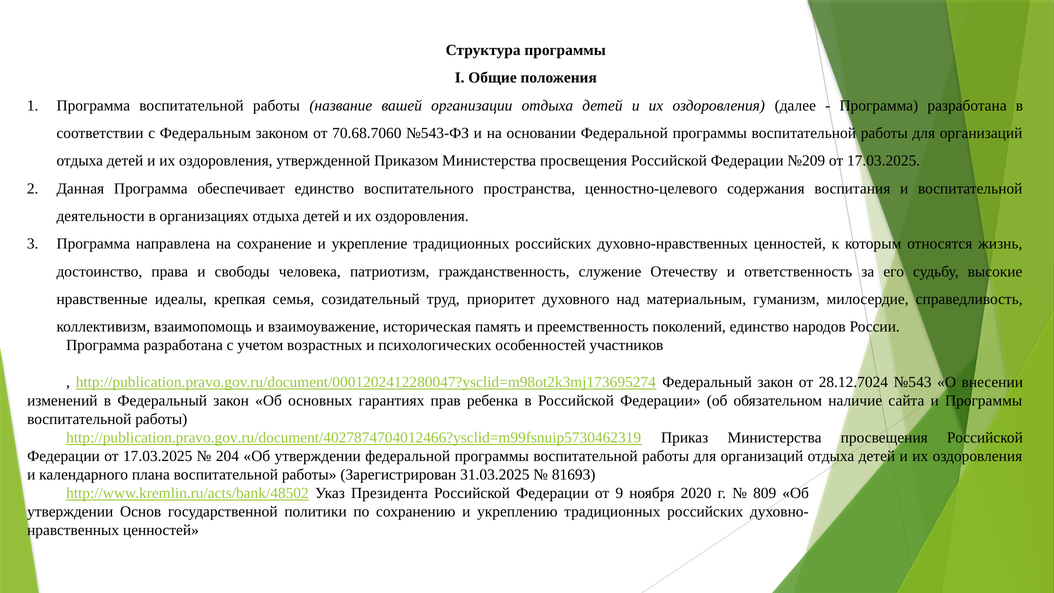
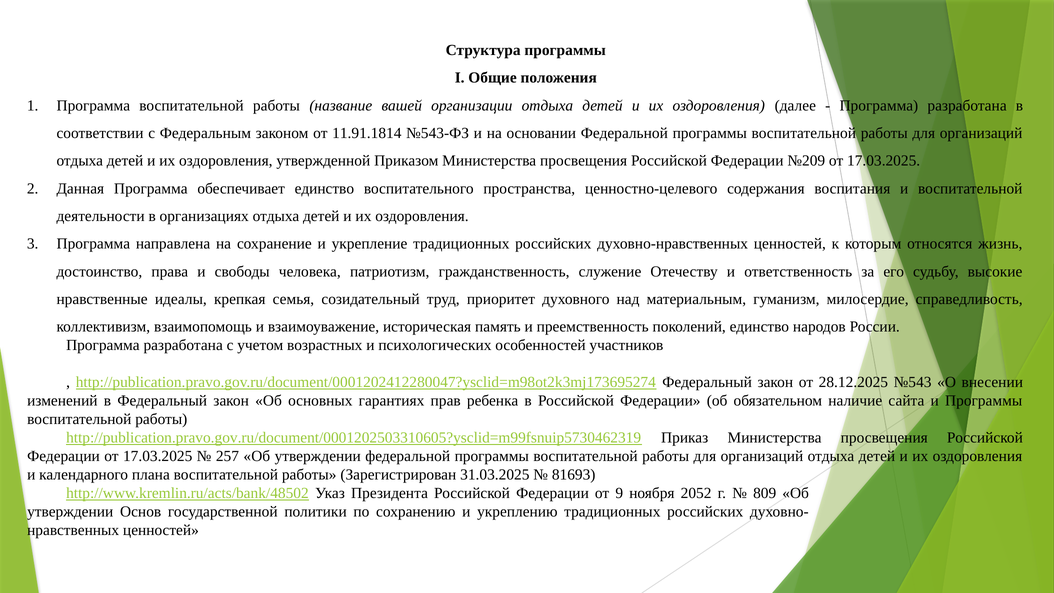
70.68.7060: 70.68.7060 -> 11.91.1814 (367, 133)
28.12.7024: 28.12.7024 -> 28.12.2025 (853, 382)
http://publication.pravo.gov.ru/document/4027874704012466?ysclid=m99fsnuip5730462319: http://publication.pravo.gov.ru/document/4027874704012466?ysclid=m99fsnuip5730462319 -> http://publication.pravo.gov.ru/document/0001202503310605?ysclid=m99fsnuip5730462319 (354, 438)
204: 204 -> 257 (227, 456)
2020: 2020 -> 2052 (696, 493)
